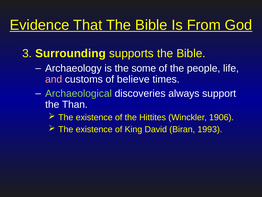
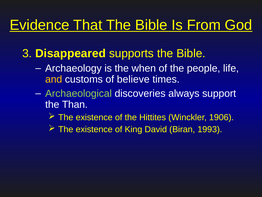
Surrounding: Surrounding -> Disappeared (71, 53)
some: some -> when (144, 68)
and colour: pink -> yellow (54, 79)
